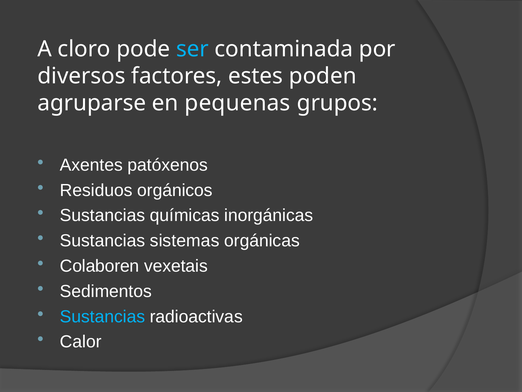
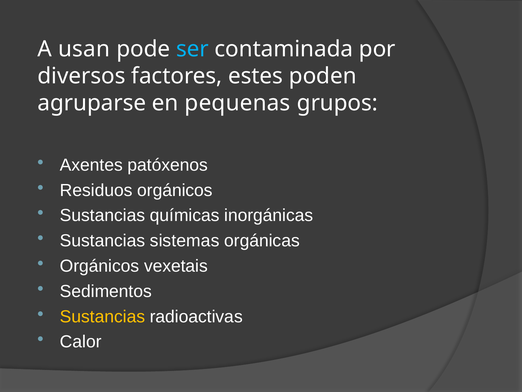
cloro: cloro -> usan (84, 49)
Colaboren: Colaboren -> Orgánicos (100, 266)
Sustancias colour: light blue -> yellow (102, 316)
